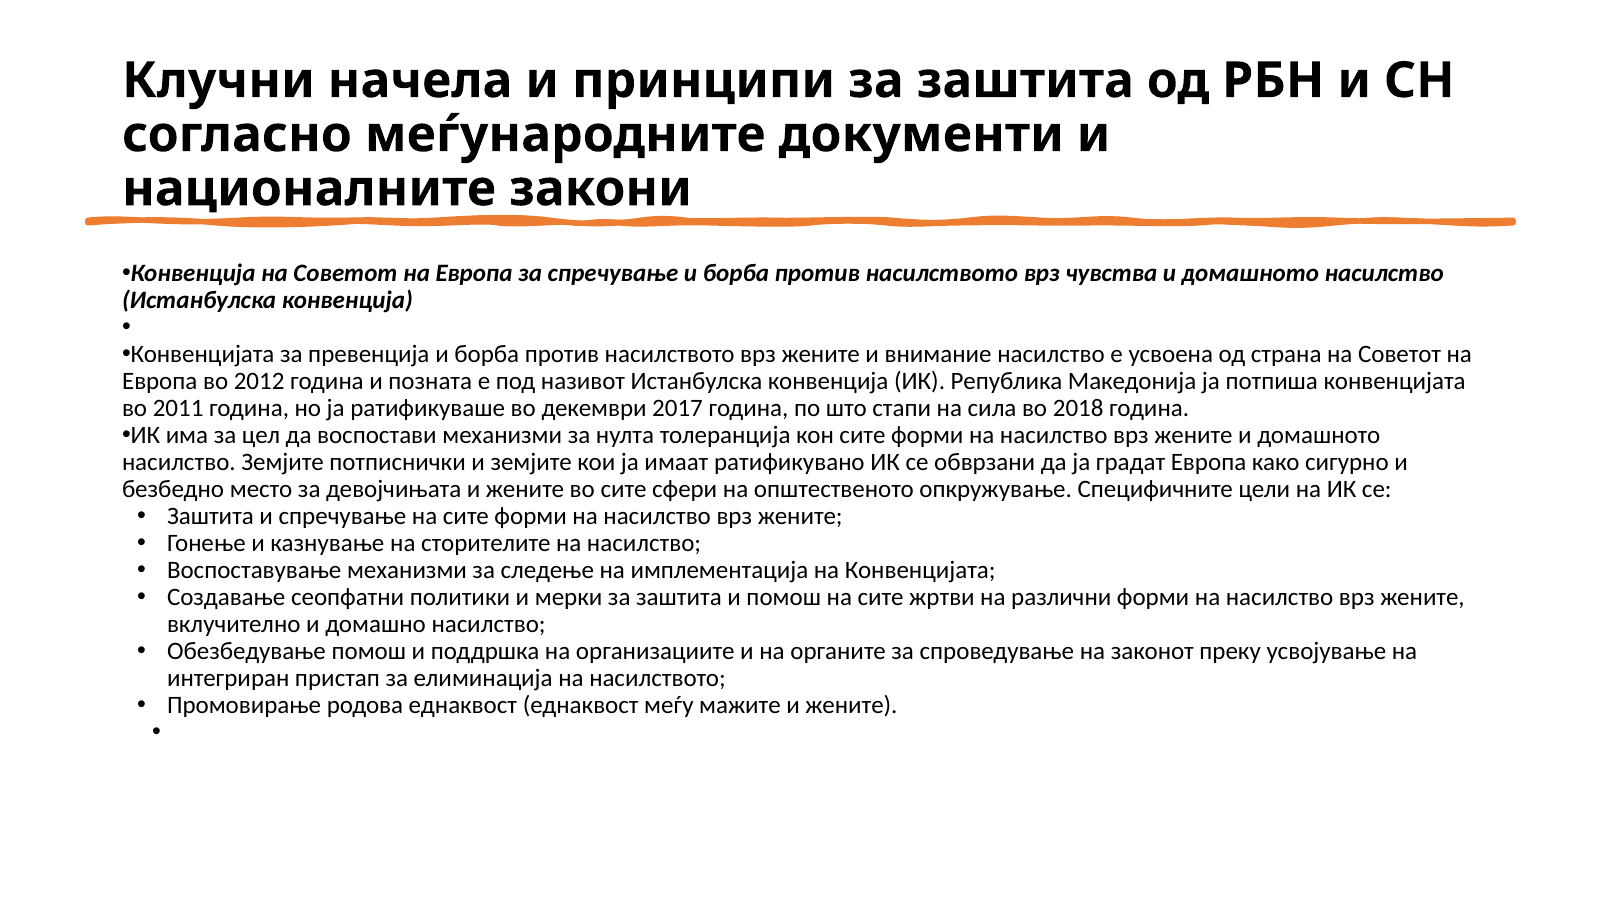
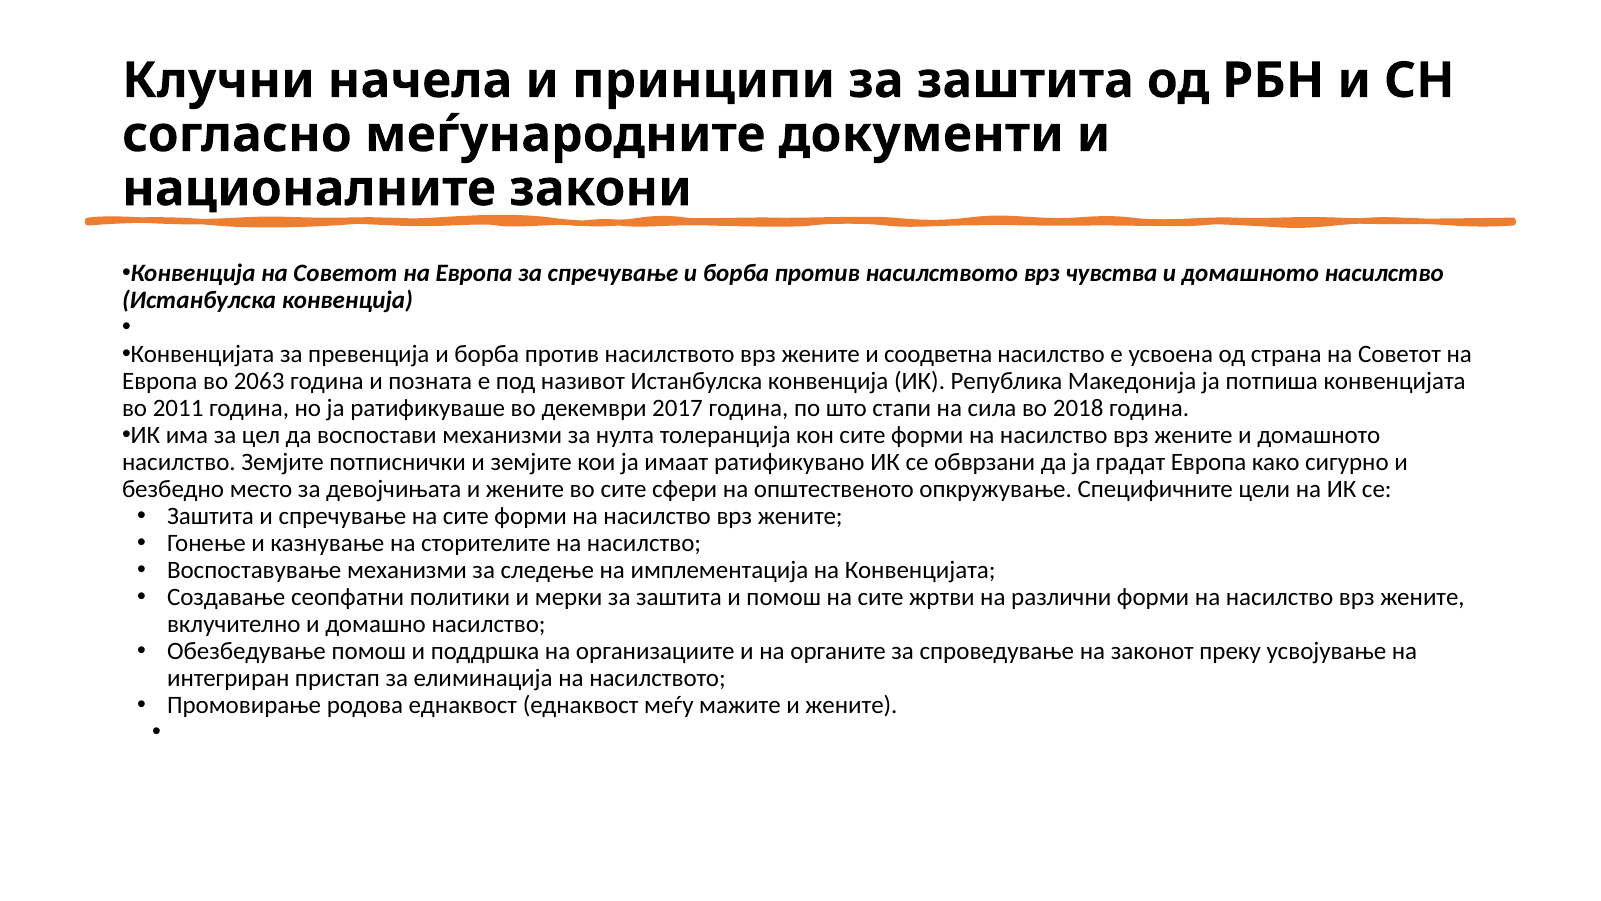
внимание: внимание -> соодветна (938, 354)
2012: 2012 -> 2063 (259, 381)
